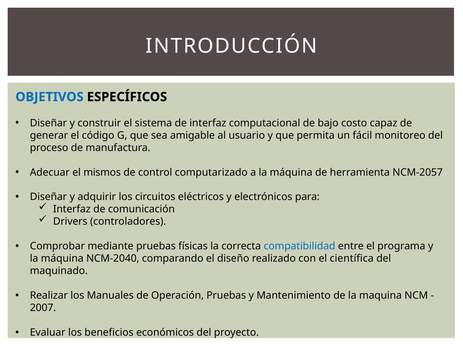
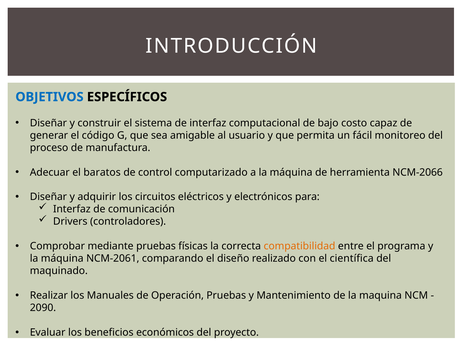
mismos: mismos -> baratos (102, 172)
NCM-2057: NCM-2057 -> NCM-2066 (418, 172)
compatibilidad colour: blue -> orange (299, 246)
NCM-2040: NCM-2040 -> NCM-2061 (113, 259)
2007: 2007 -> 2090 (43, 308)
